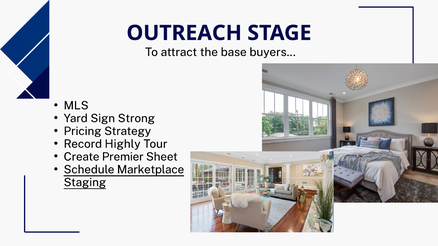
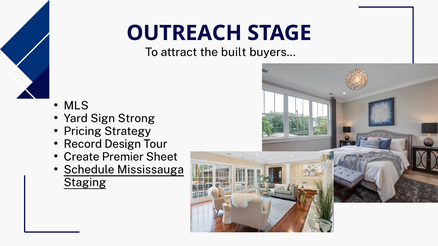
base: base -> built (234, 52)
Highly: Highly -> Design (123, 144)
Marketplace: Marketplace -> Mississauga (150, 170)
